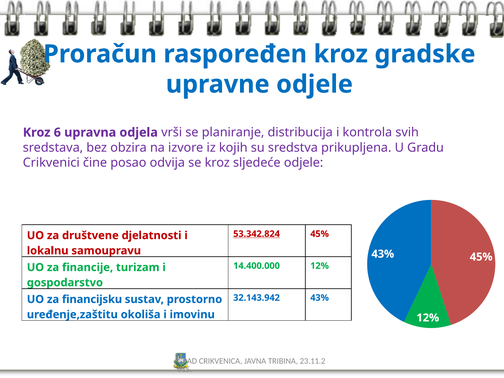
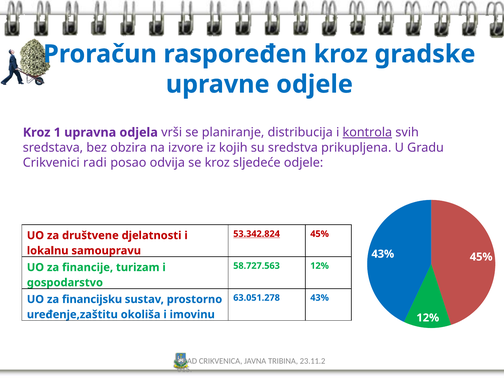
6: 6 -> 1 (57, 132)
kontrola underline: none -> present (367, 132)
čine: čine -> radi (95, 163)
14.400.000: 14.400.000 -> 58.727.563 (257, 266)
32.143.942: 32.143.942 -> 63.051.278 (257, 298)
